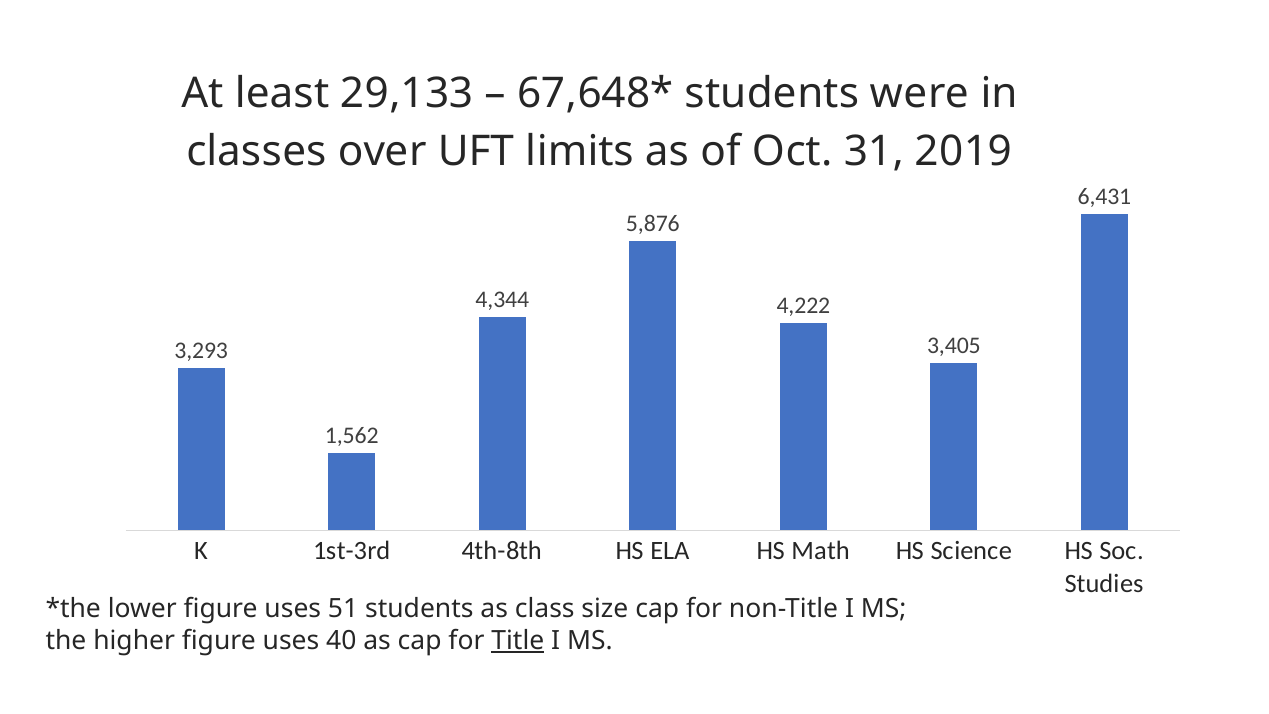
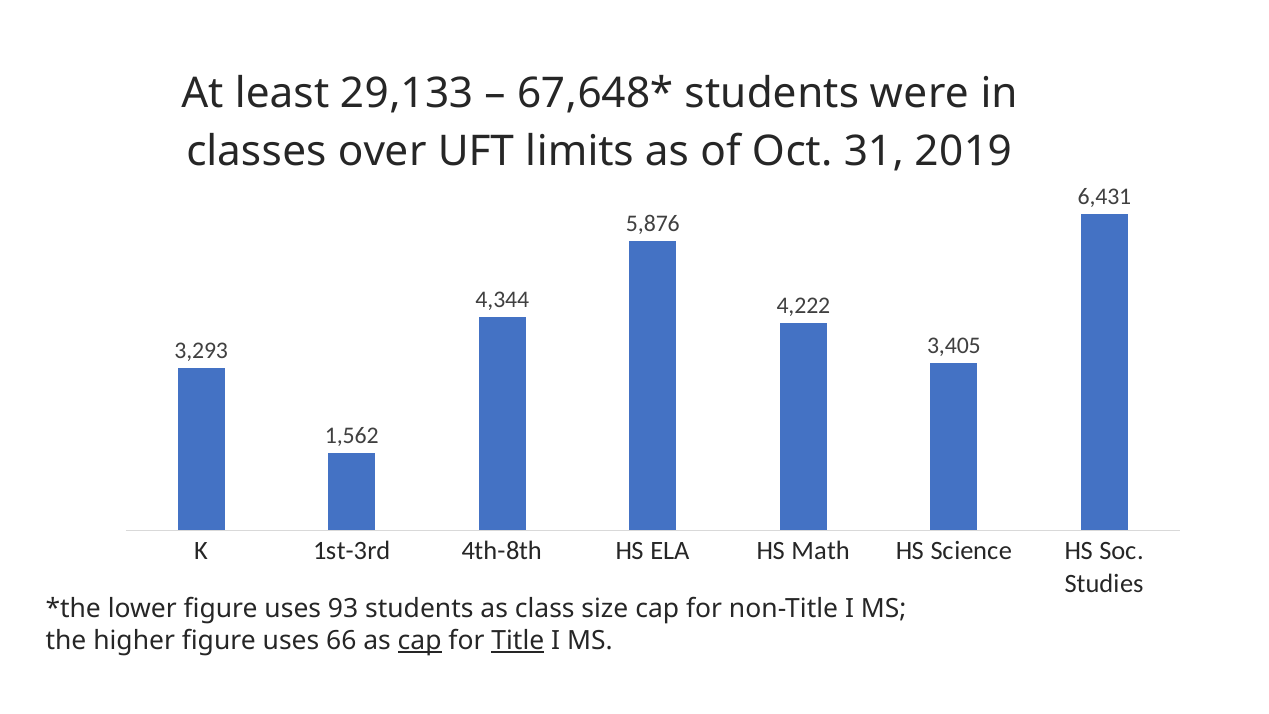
51: 51 -> 93 (343, 609)
40: 40 -> 66 (341, 640)
cap underline: none -> present (420, 640)
